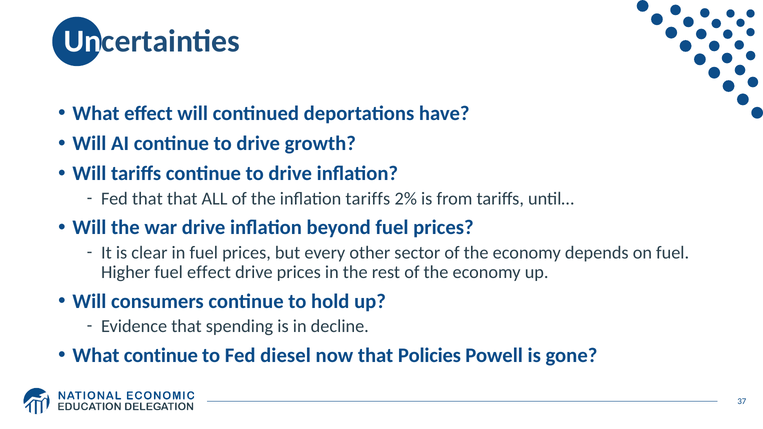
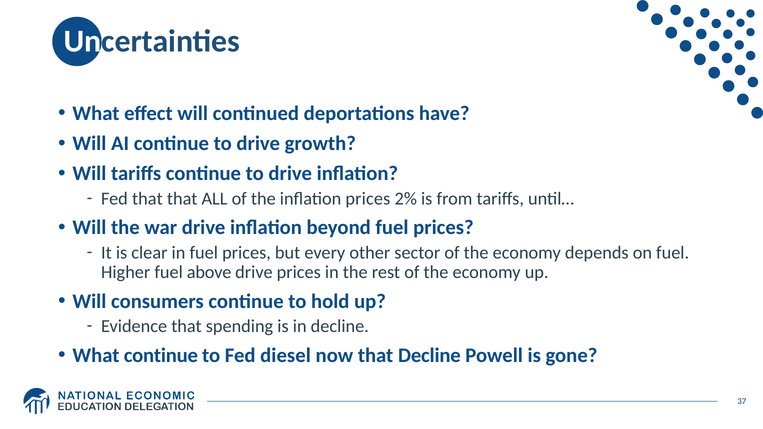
inflation tariffs: tariffs -> prices (368, 199)
fuel effect: effect -> above (209, 272)
that Policies: Policies -> Decline (429, 355)
